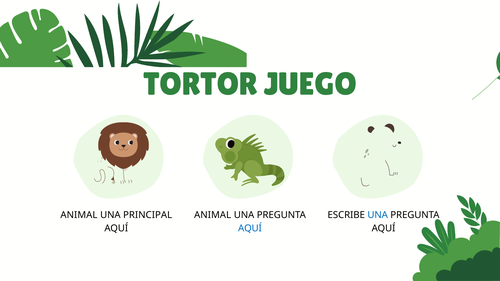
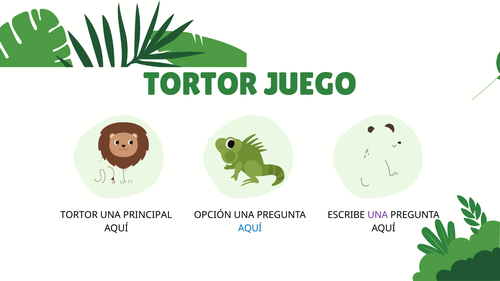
ANIMAL: ANIMAL -> TORTOR (79, 215)
ANIMAL: ANIMAL -> OPCIÓN (213, 215)
UNA colour: blue -> purple (378, 215)
